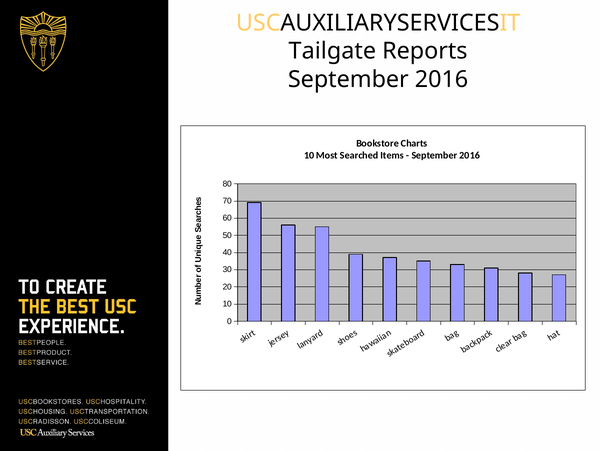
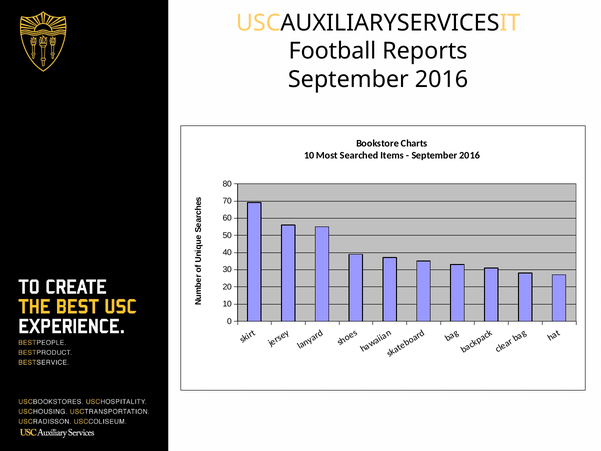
Tailgate: Tailgate -> Football (332, 51)
